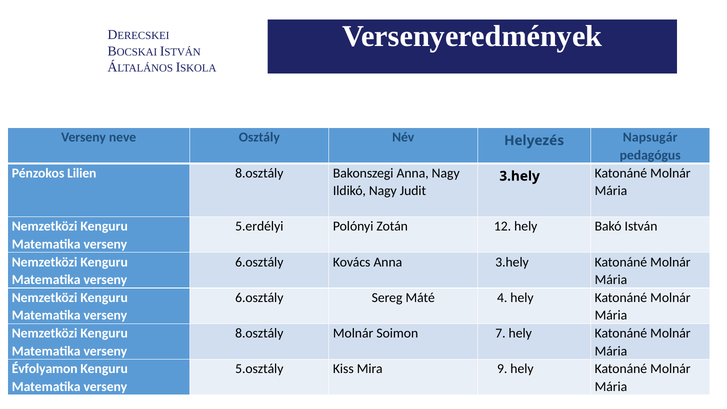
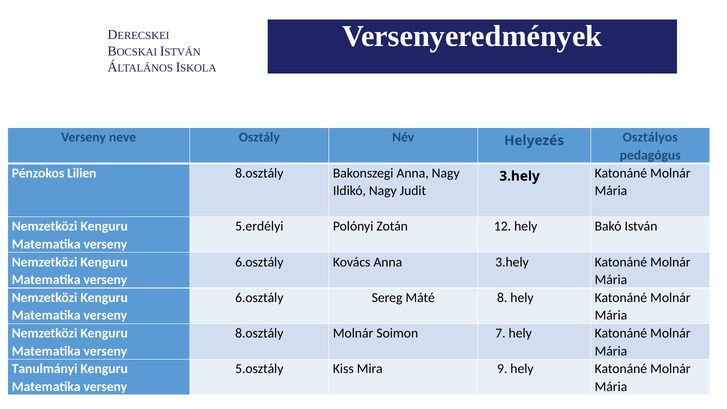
Napsugár: Napsugár -> Osztályos (650, 137)
4: 4 -> 8 (502, 298)
Évfolyamon: Évfolyamon -> Tanulmányi (45, 369)
